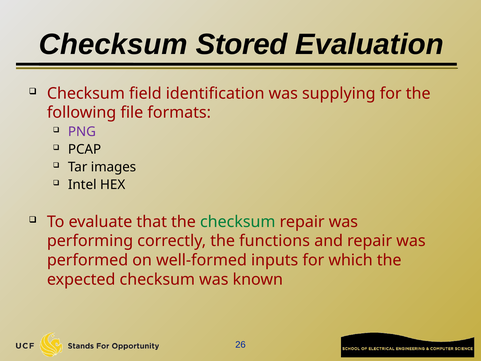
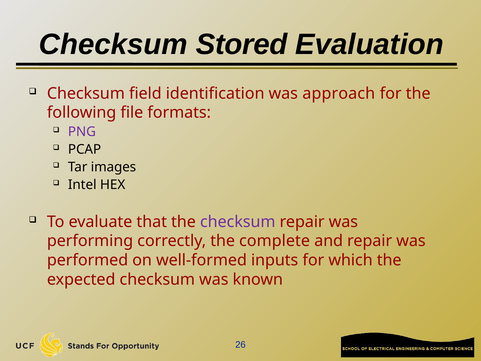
supplying: supplying -> approach (339, 93)
checksum colour: green -> purple (238, 222)
functions: functions -> complete (275, 241)
